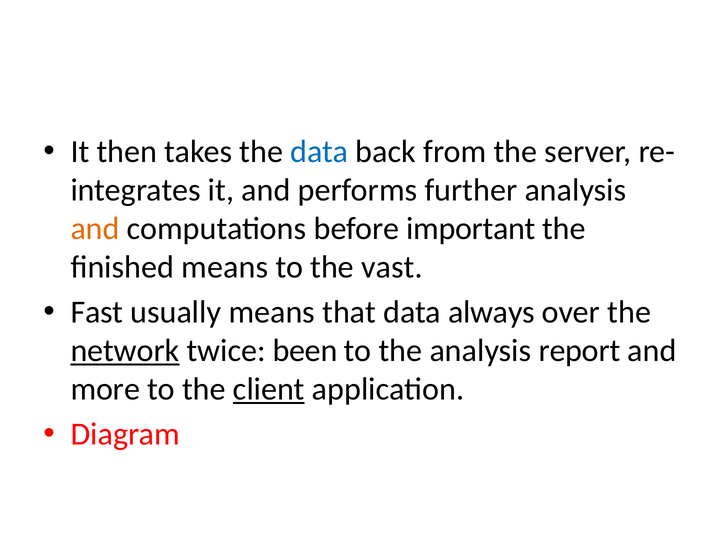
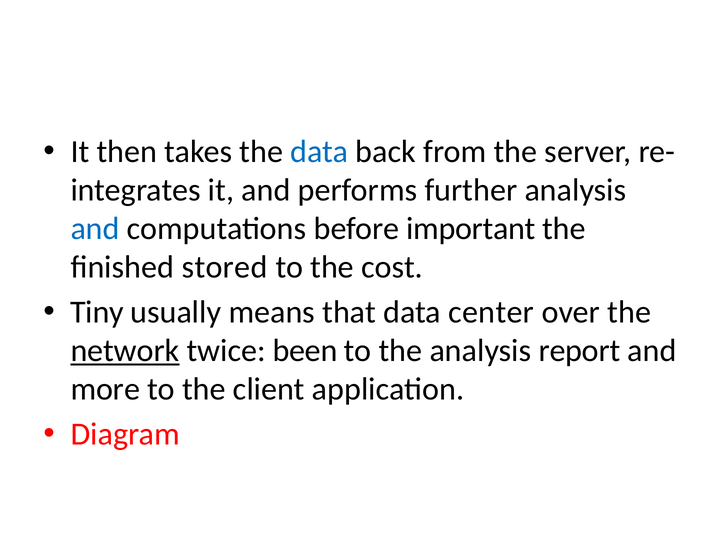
and colour: orange -> blue (95, 229)
finished means: means -> stored (225, 267)
vast: vast -> cost (392, 267)
Fast: Fast -> Tiny (97, 312)
always: always -> center (491, 312)
client underline: present -> none (269, 390)
